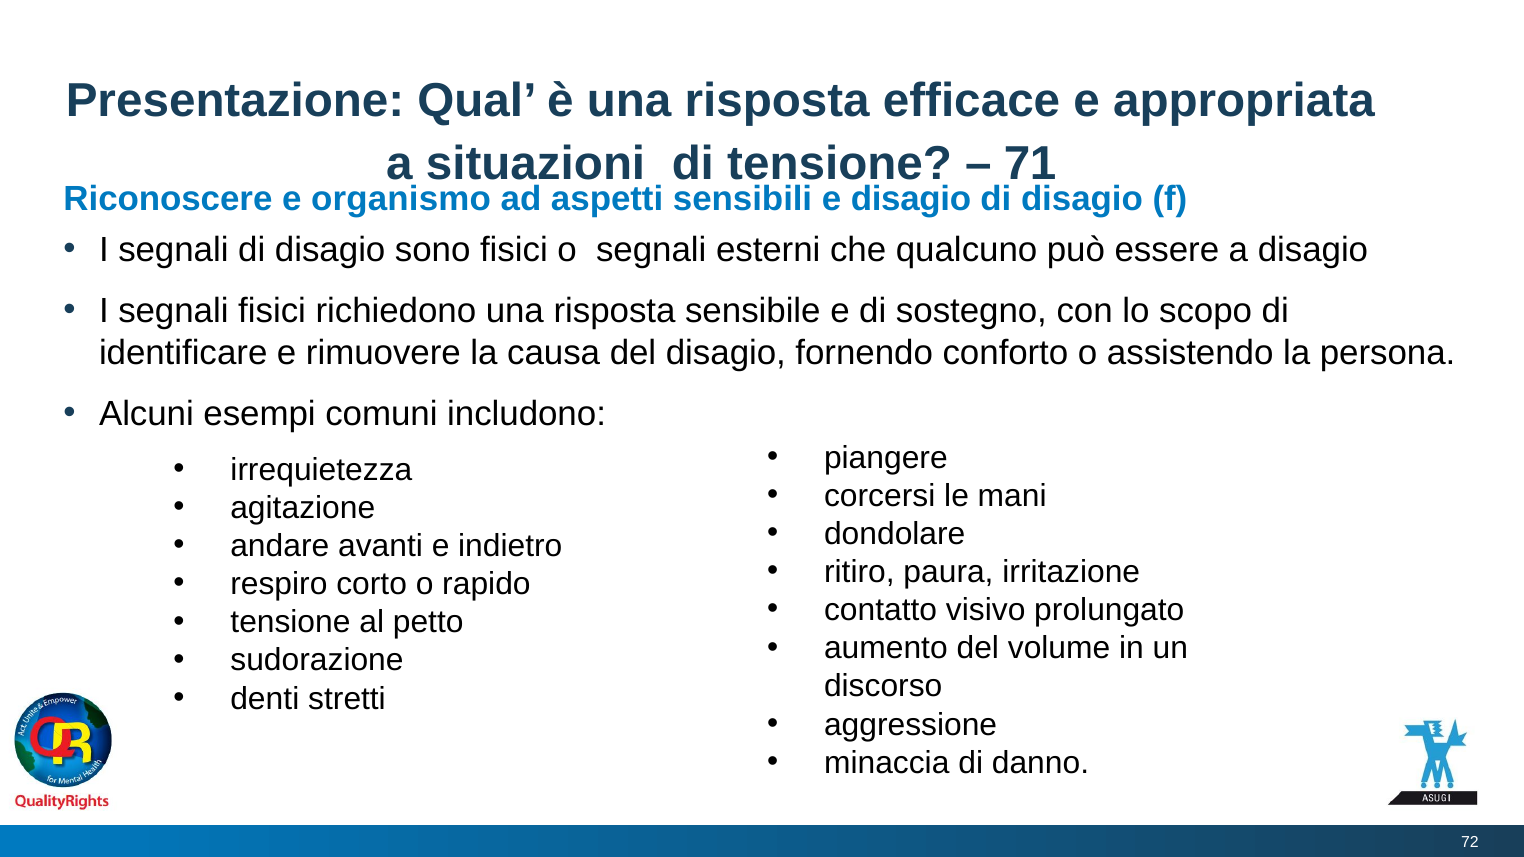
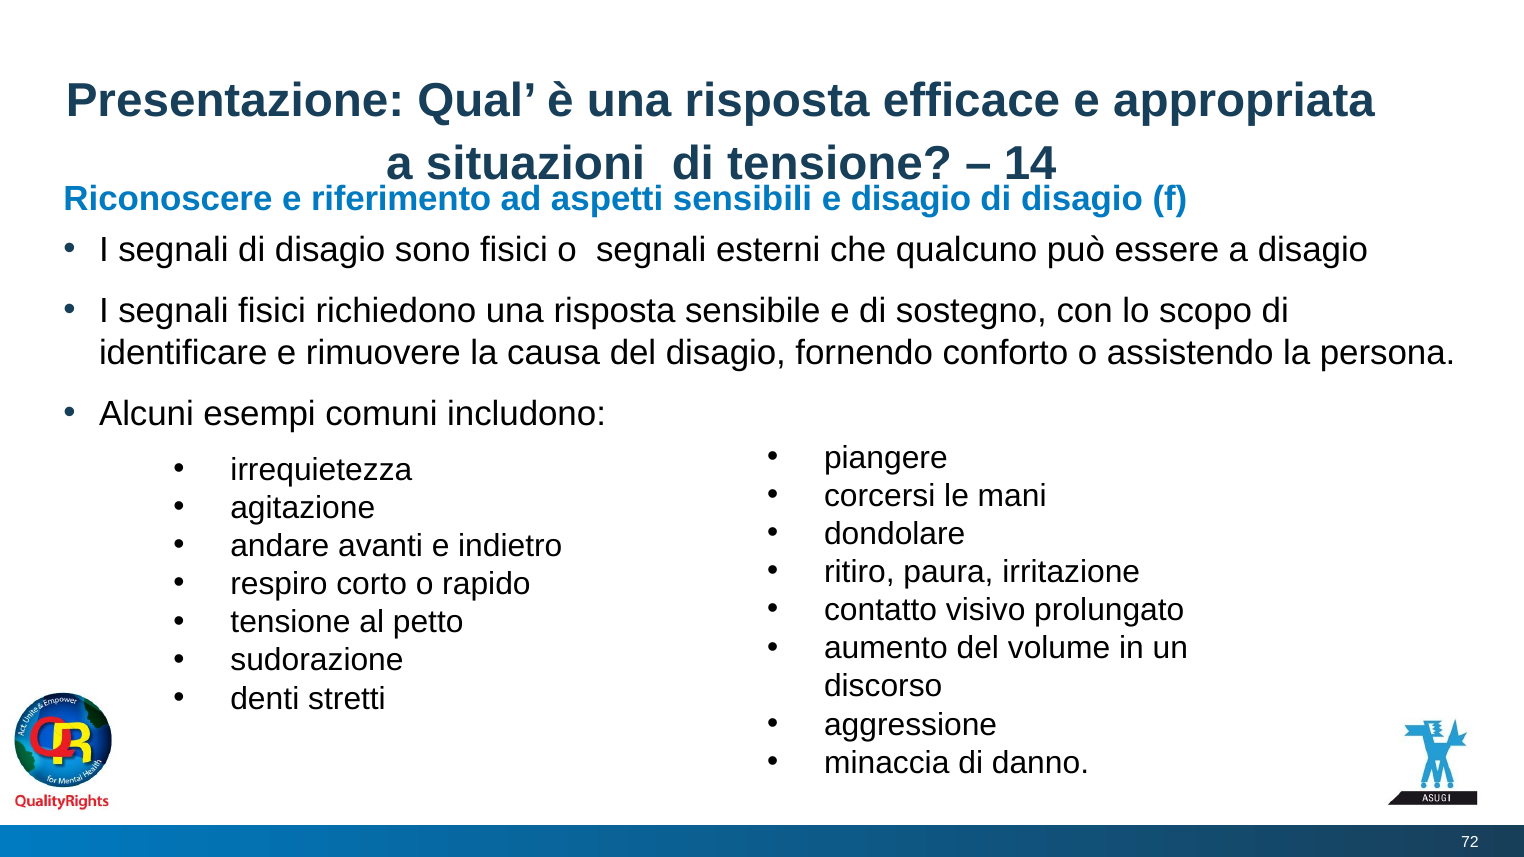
71: 71 -> 14 (1030, 164)
organismo: organismo -> riferimento (401, 199)
